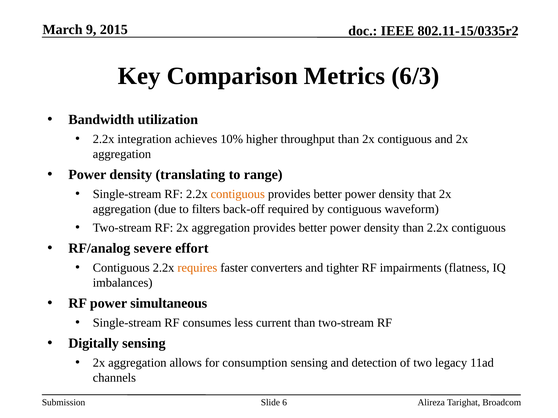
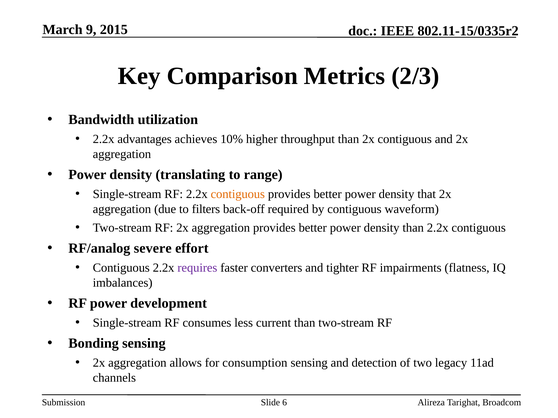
6/3: 6/3 -> 2/3 (415, 76)
integration: integration -> advantages (145, 139)
requires colour: orange -> purple (197, 268)
simultaneous: simultaneous -> development (169, 304)
Digitally: Digitally -> Bonding (94, 344)
